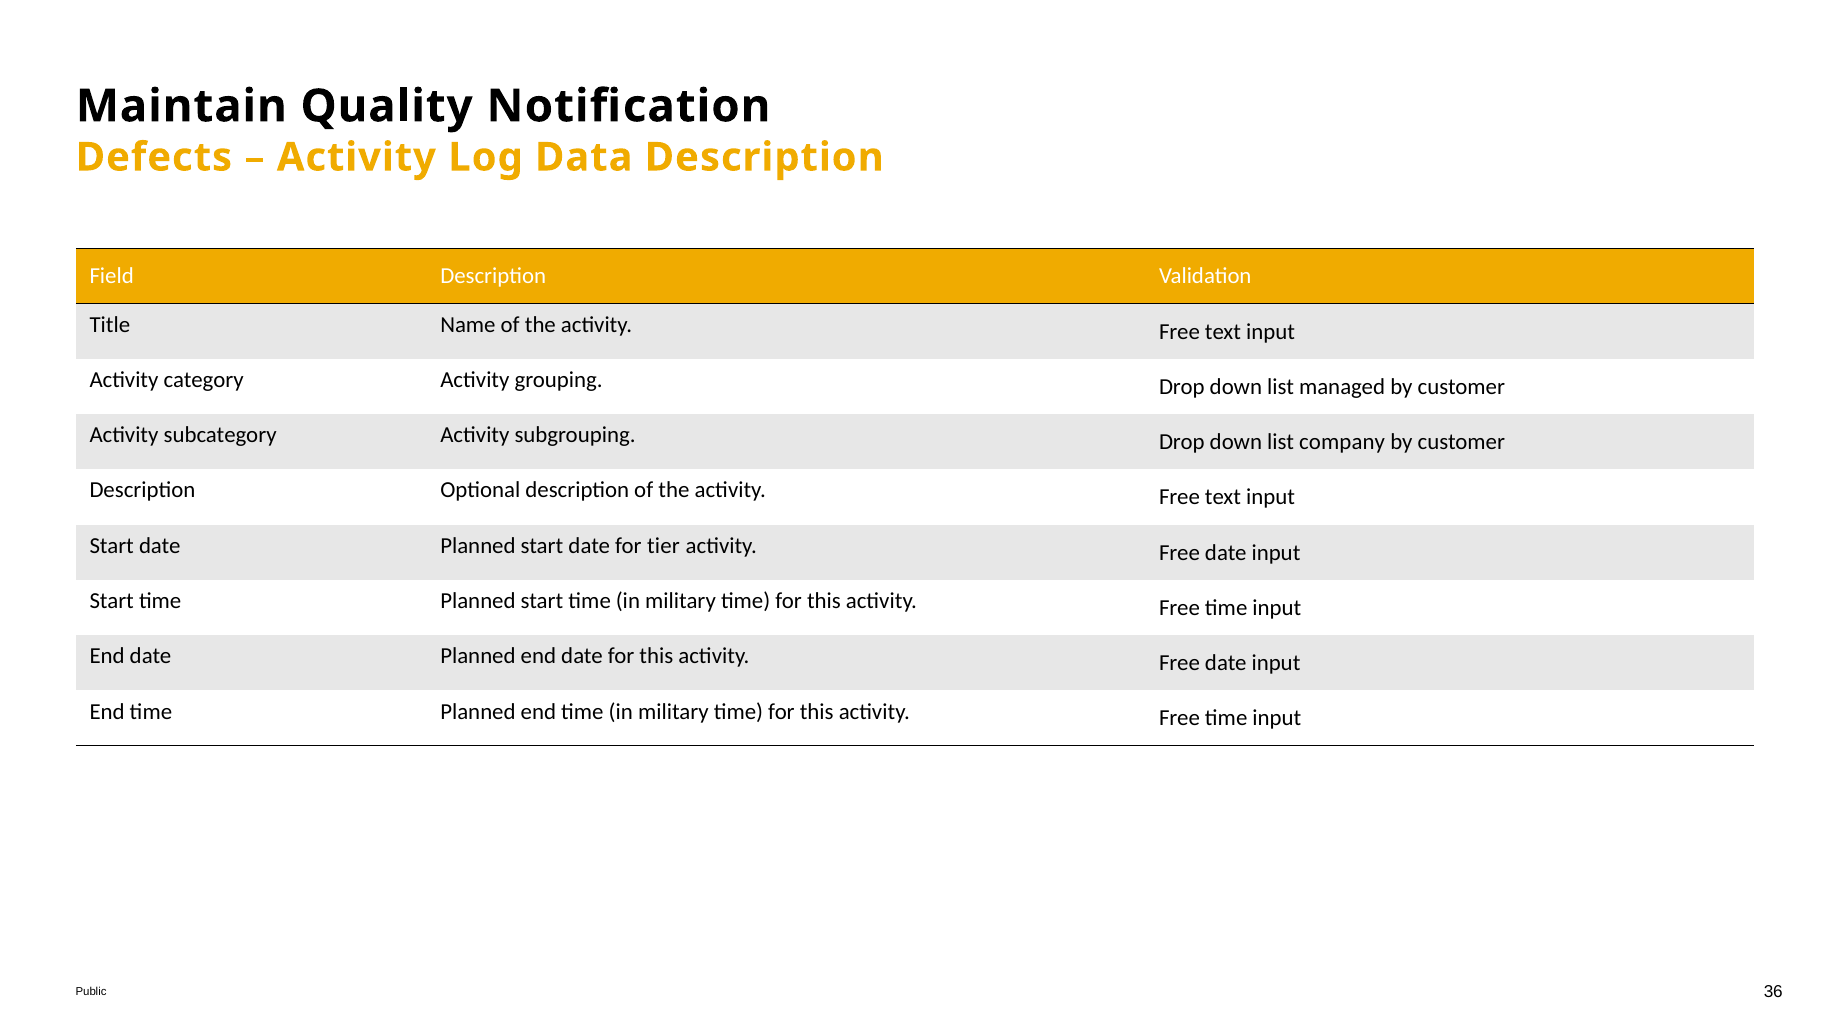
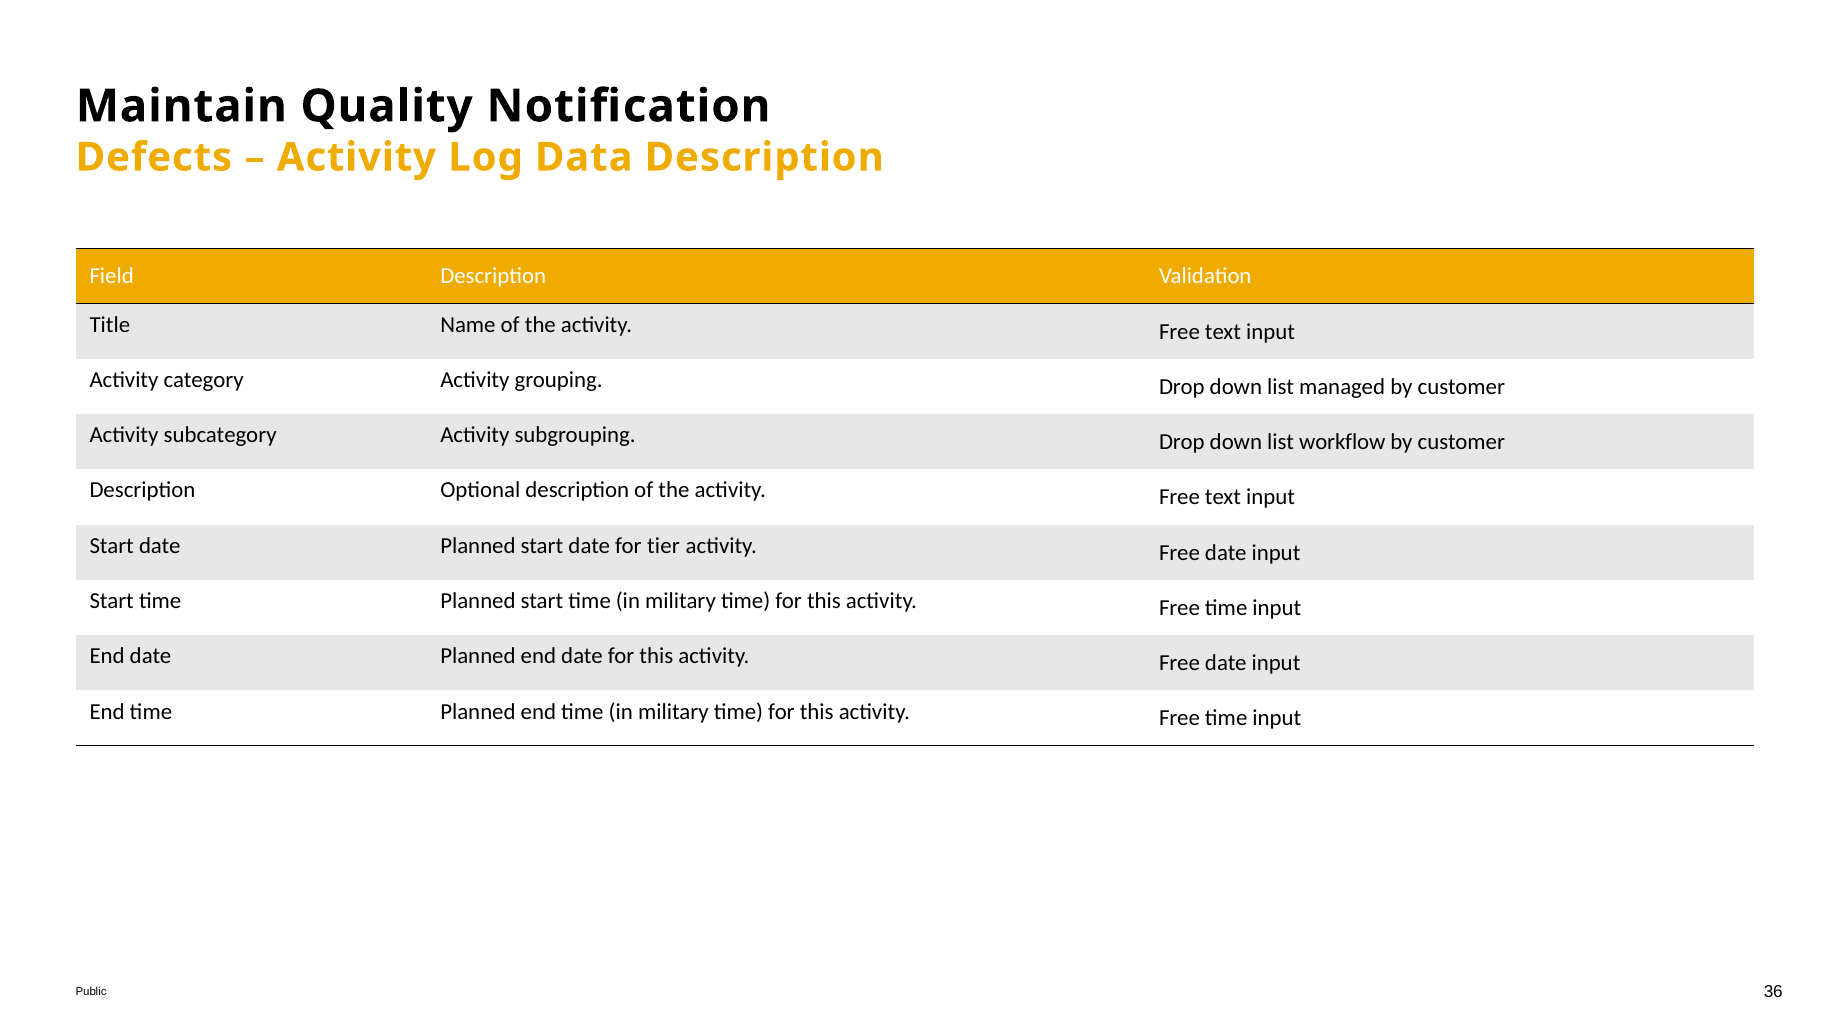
company: company -> workflow (1342, 442)
